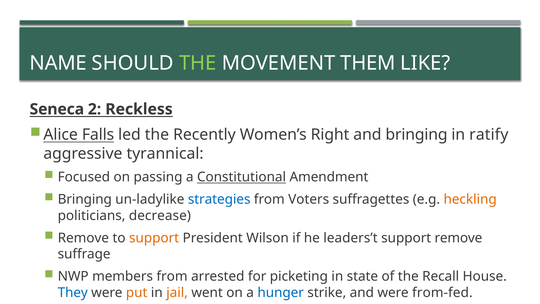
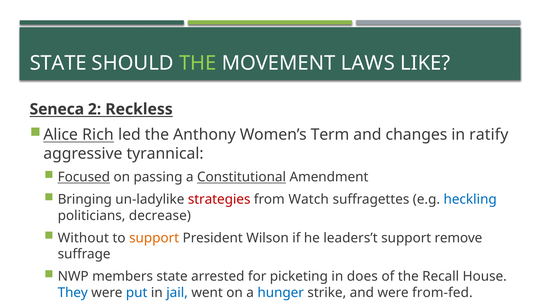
NAME: NAME -> STATE (58, 63)
THEM: THEM -> LAWS (368, 63)
Falls: Falls -> Rich (98, 135)
Recently: Recently -> Anthony (204, 135)
Right: Right -> Term (330, 135)
and bringing: bringing -> changes (416, 135)
Focused underline: none -> present (84, 177)
strategies colour: blue -> red (219, 199)
Voters: Voters -> Watch (309, 199)
heckling colour: orange -> blue (470, 199)
Remove: Remove -> Without (83, 238)
members from: from -> state (172, 276)
state: state -> does (362, 276)
put colour: orange -> blue (137, 292)
jail colour: orange -> blue (177, 292)
